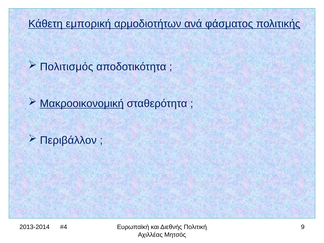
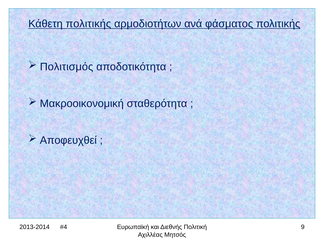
Κάθετη εμπορική: εμπορική -> πολιτικής (88, 24)
Μακροοικονομική underline: present -> none (82, 104)
Περιβάλλον: Περιβάλλον -> Αποφευχθεί (68, 140)
